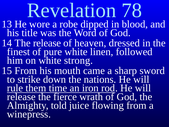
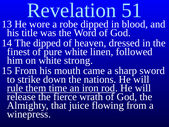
78: 78 -> 51 (132, 10)
The release: release -> dipped (47, 43)
told: told -> that (59, 105)
